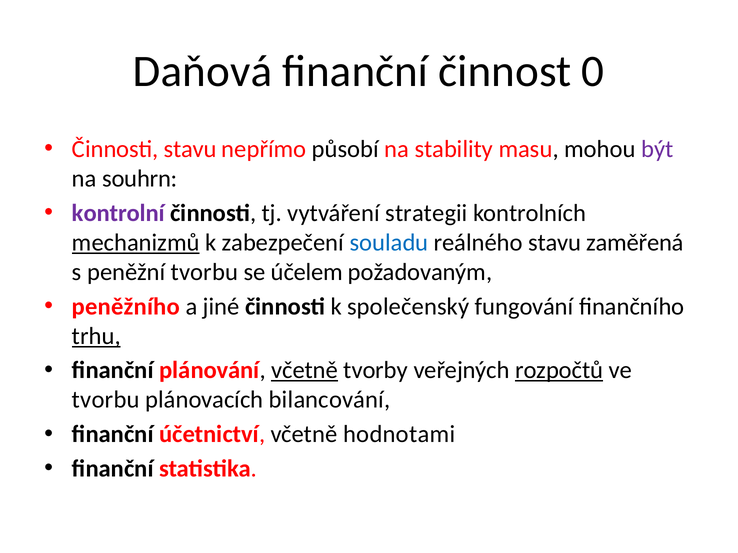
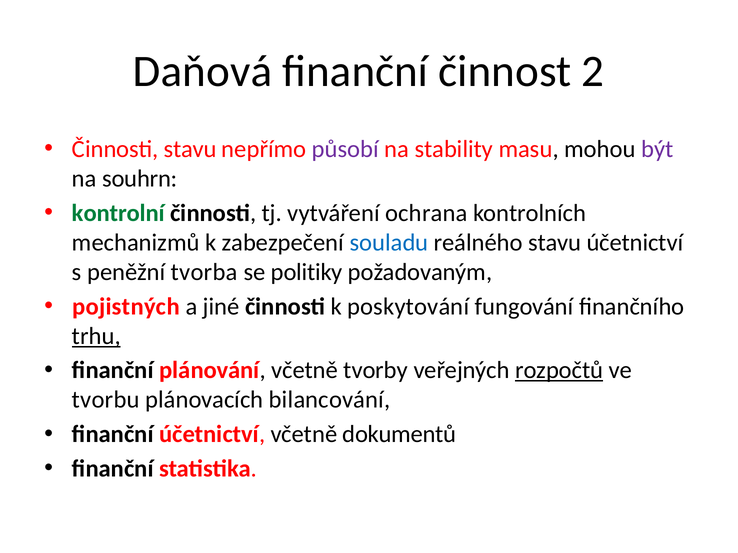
0: 0 -> 2 (593, 71)
působí colour: black -> purple (345, 149)
kontrolní colour: purple -> green (118, 213)
strategii: strategii -> ochrana (426, 213)
mechanizmů underline: present -> none (136, 243)
stavu zaměřená: zaměřená -> účetnictví (635, 243)
peněžní tvorbu: tvorbu -> tvorba (204, 272)
účelem: účelem -> politiky (307, 272)
peněžního: peněžního -> pojistných (126, 307)
společenský: společenský -> poskytování (408, 307)
včetně underline: present -> none (305, 371)
hodnotami: hodnotami -> dokumentů (399, 435)
